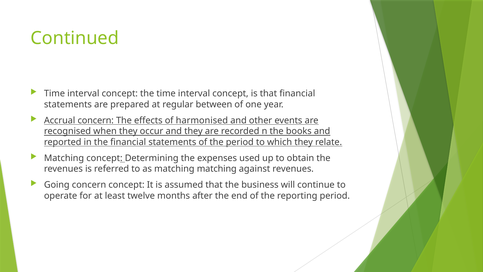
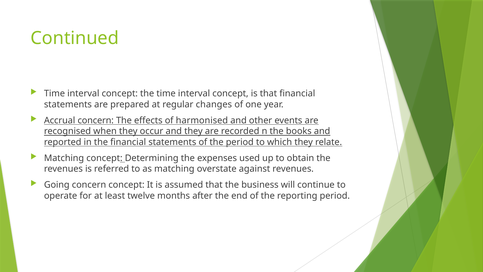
between: between -> changes (214, 104)
matching matching: matching -> overstate (217, 169)
